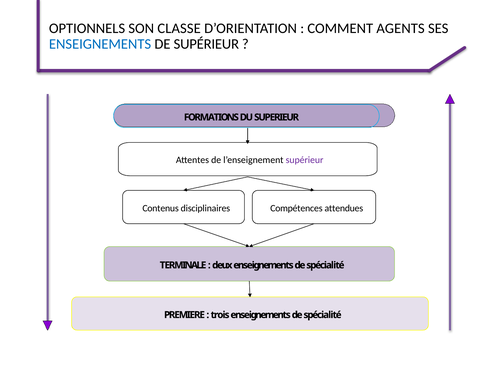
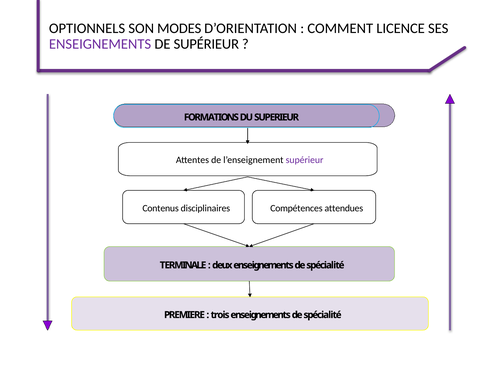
CLASSE: CLASSE -> MODES (179, 28)
AGENTS: AGENTS -> LICENCE (401, 28)
ENSEIGNEMENTS colour: blue -> purple (100, 44)
